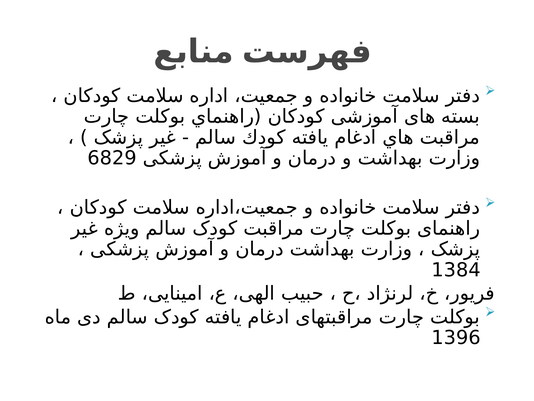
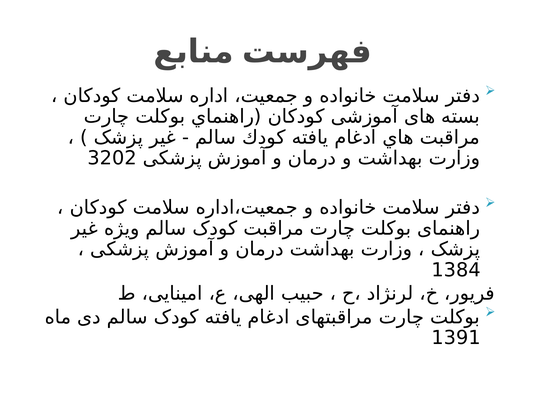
6829: 6829 -> 3202 (112, 158)
1396: 1396 -> 1391 (456, 338)
